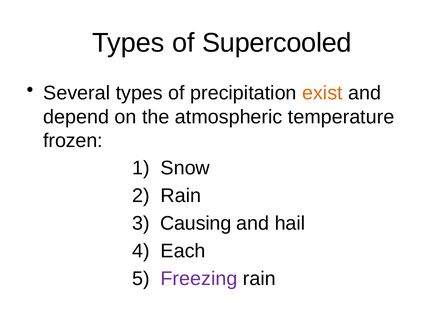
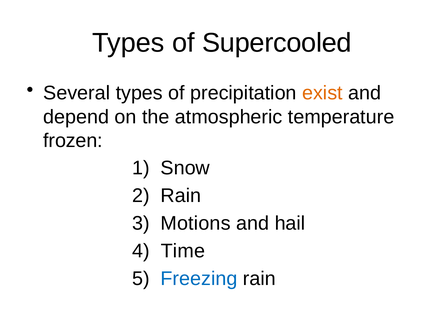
Causing: Causing -> Motions (196, 223)
Each: Each -> Time (183, 251)
Freezing colour: purple -> blue (199, 279)
